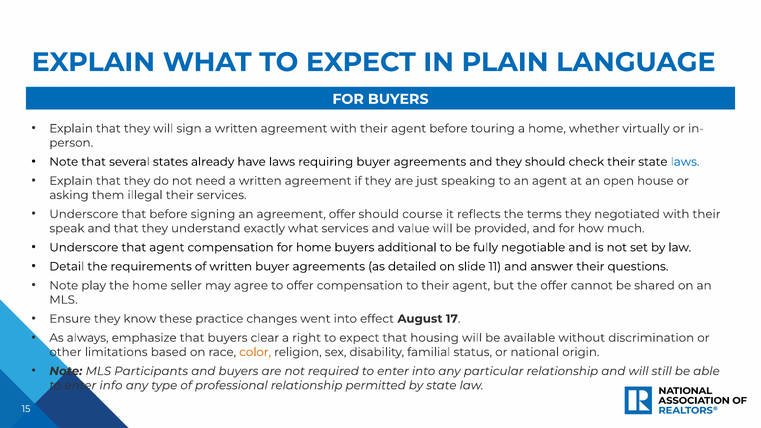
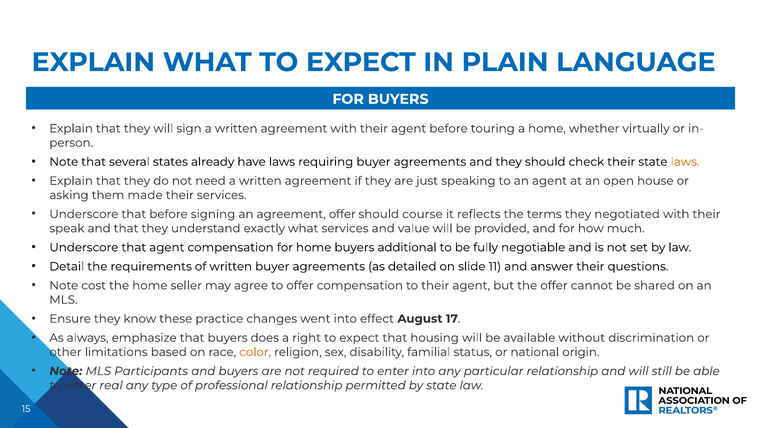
laws colour: blue -> orange (685, 162)
illegal: illegal -> made (145, 195)
play: play -> cost (94, 286)
clear: clear -> does (265, 338)
info: info -> real (111, 385)
